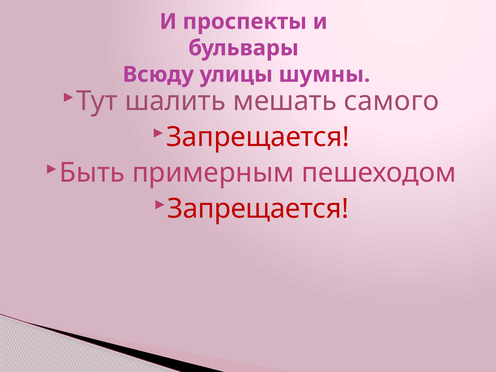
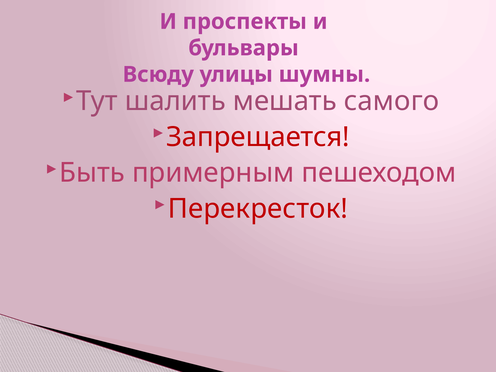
Запрещается: Запрещается -> Перекресток (258, 209)
